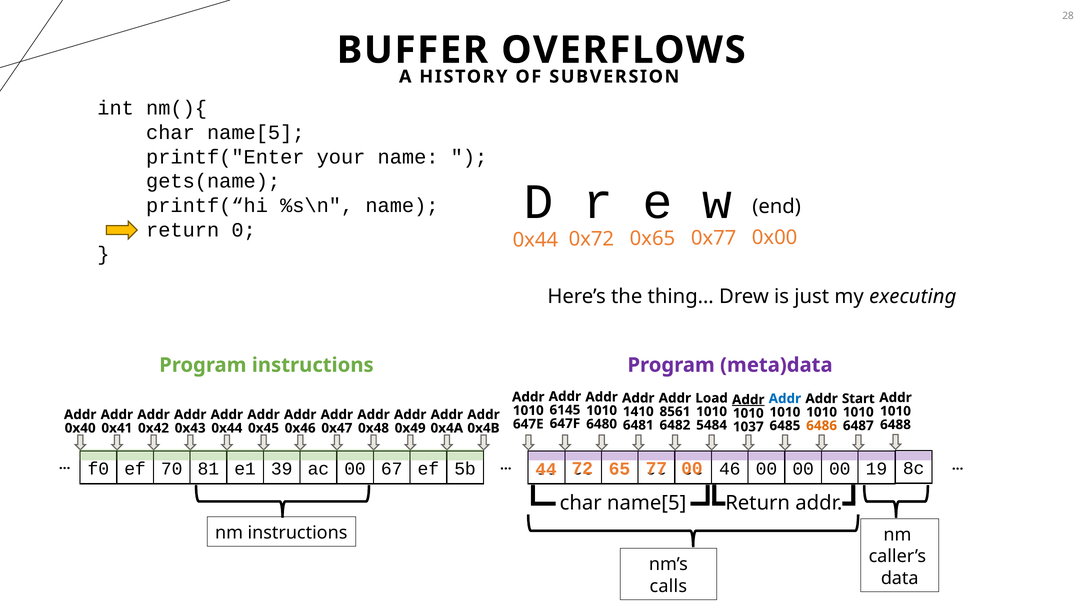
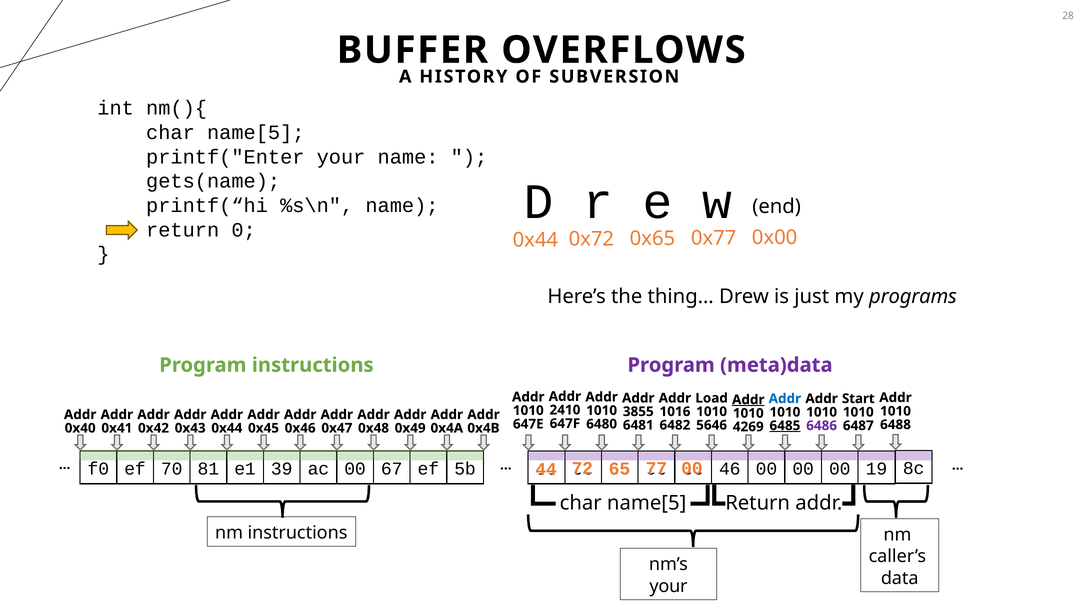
executing: executing -> programs (913, 297)
6145: 6145 -> 2410 (565, 410)
1410: 1410 -> 3855 (638, 412)
8561: 8561 -> 1016 (675, 412)
5484: 5484 -> 5646 (712, 425)
6485 underline: none -> present (785, 426)
6486 colour: orange -> purple (822, 426)
1037: 1037 -> 4269 (748, 427)
calls: calls -> your (668, 586)
